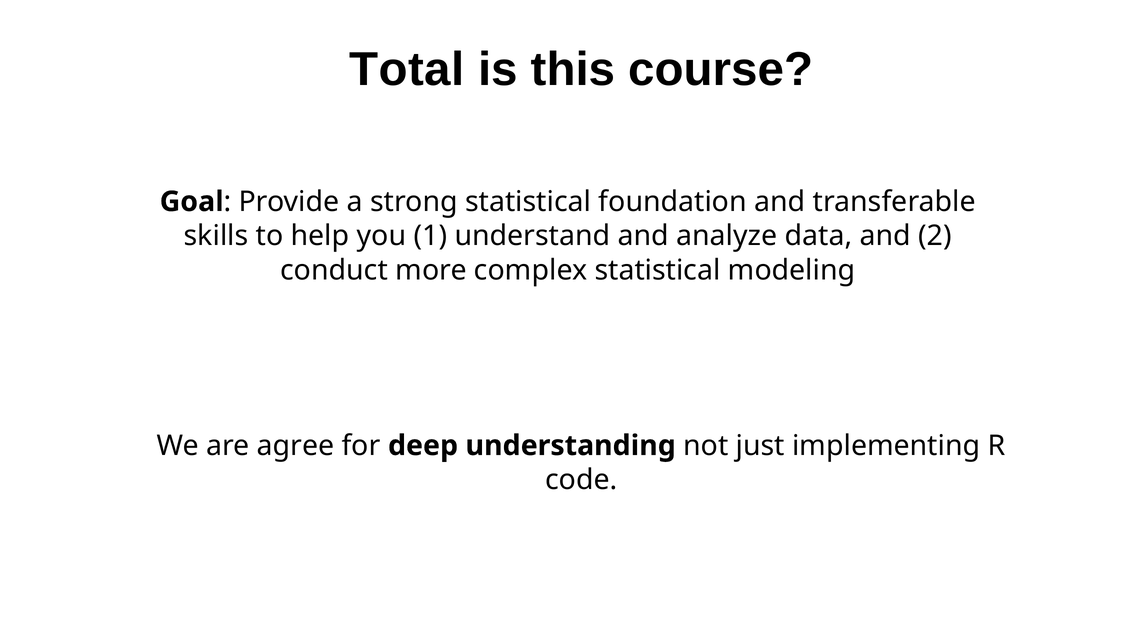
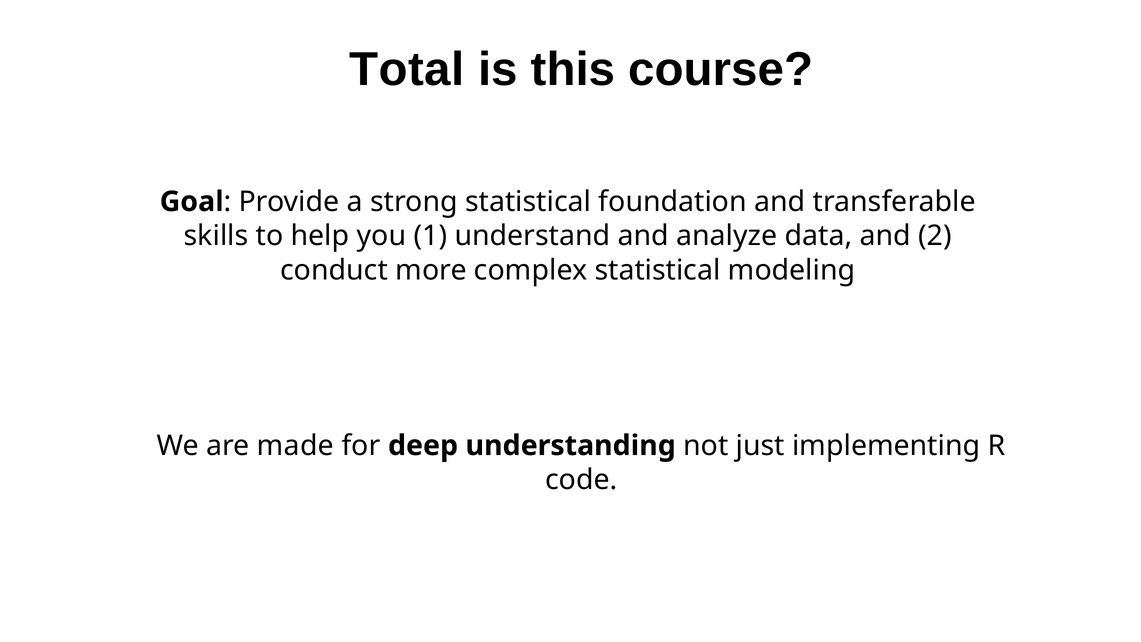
agree: agree -> made (295, 446)
